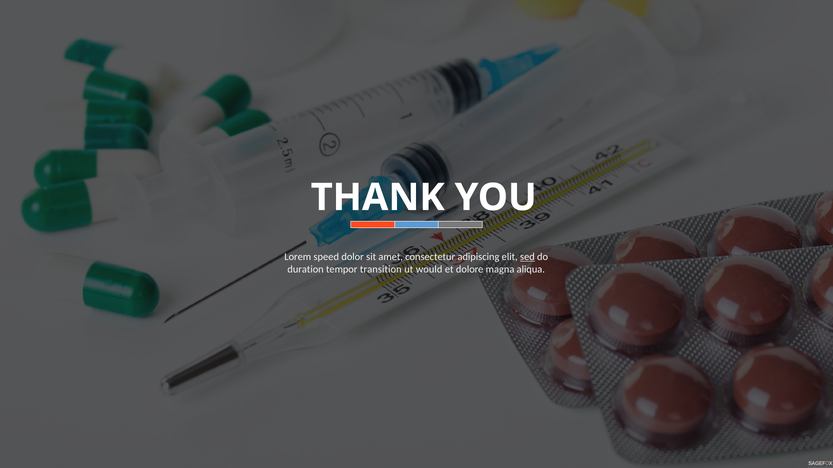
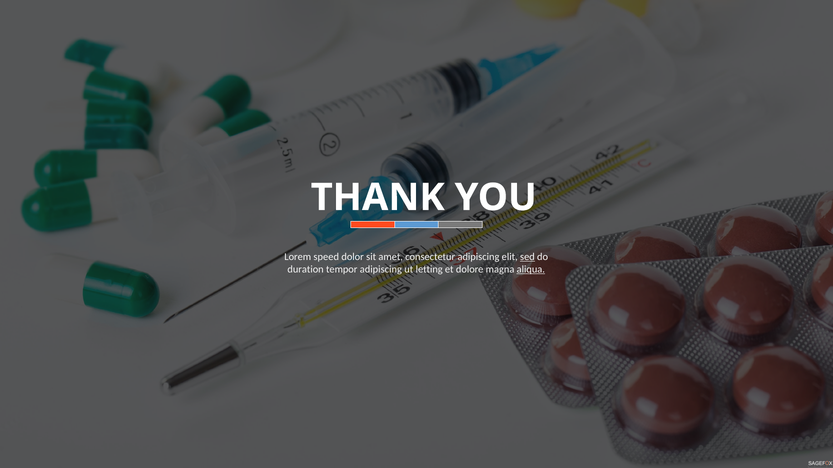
tempor transition: transition -> adipiscing (381, 270)
would: would -> letting (429, 270)
aliqua underline: none -> present (531, 270)
